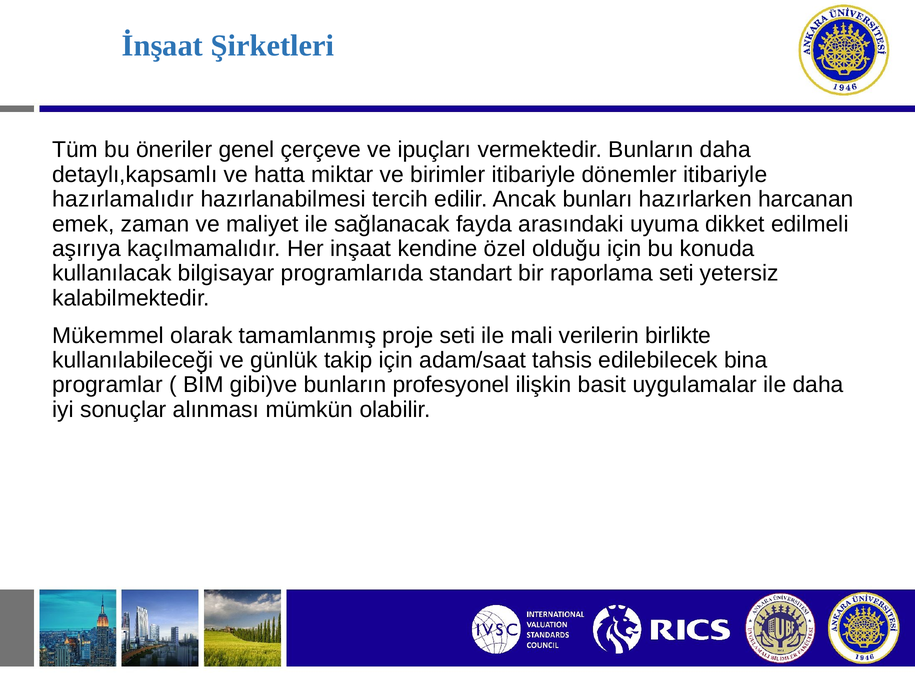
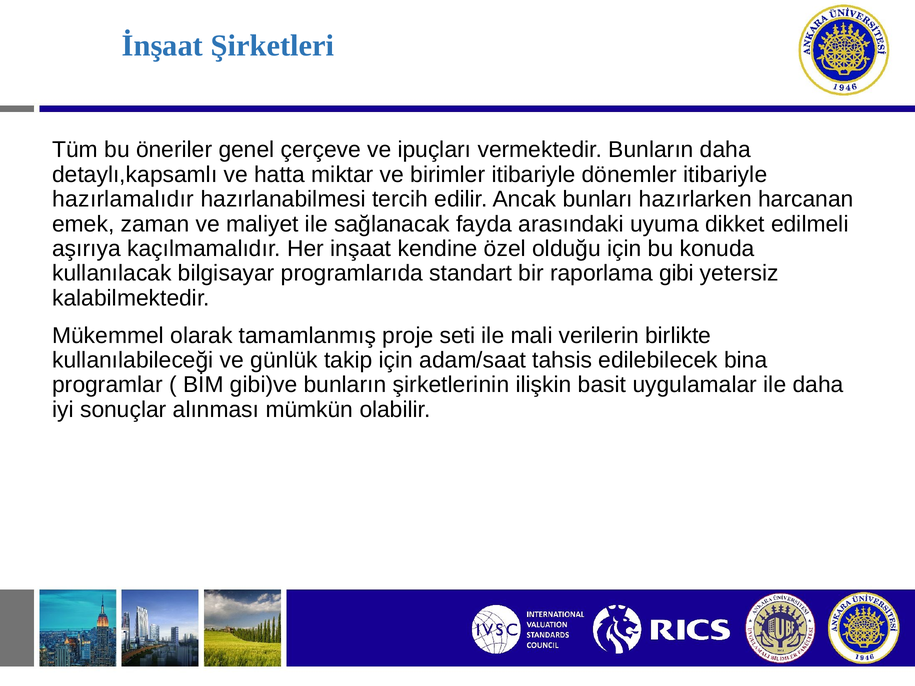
raporlama seti: seti -> gibi (677, 273)
profesyonel: profesyonel -> şirketlerinin (451, 385)
